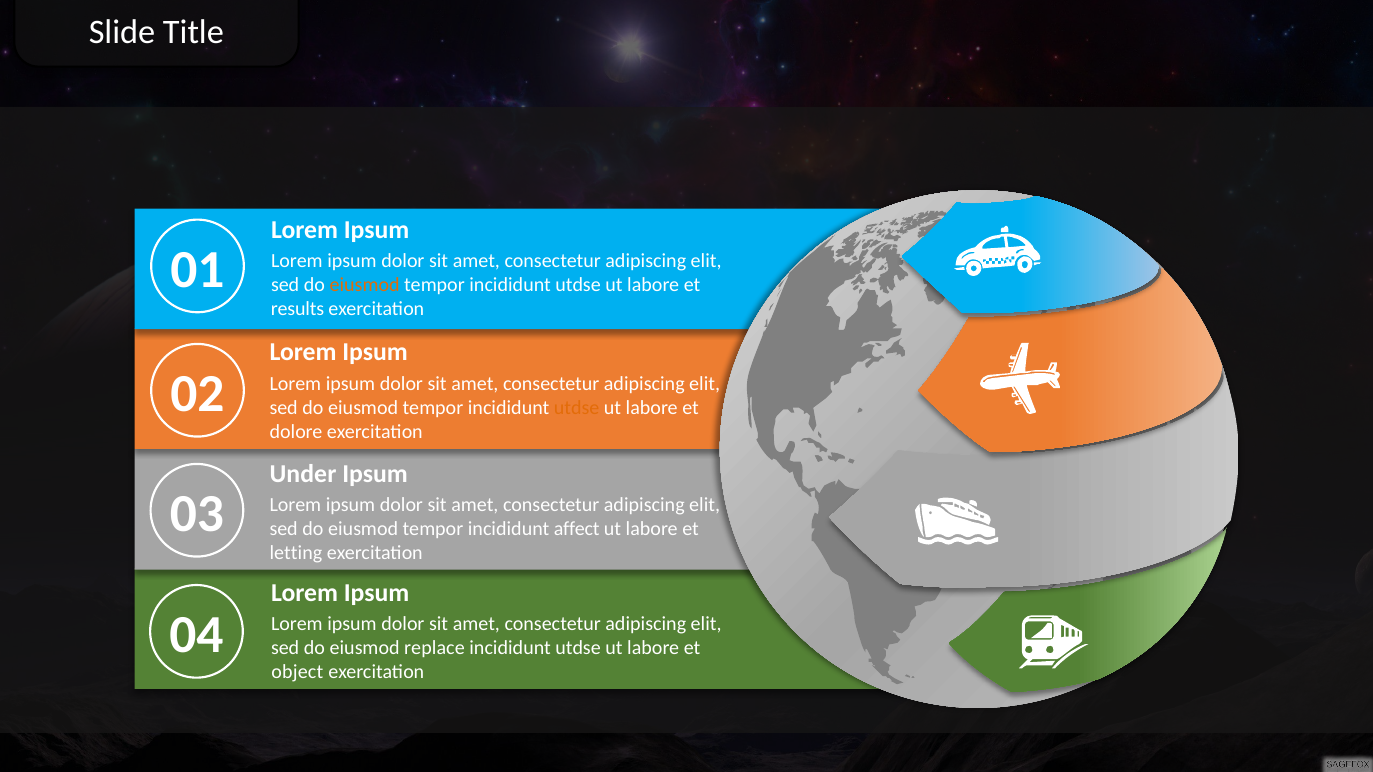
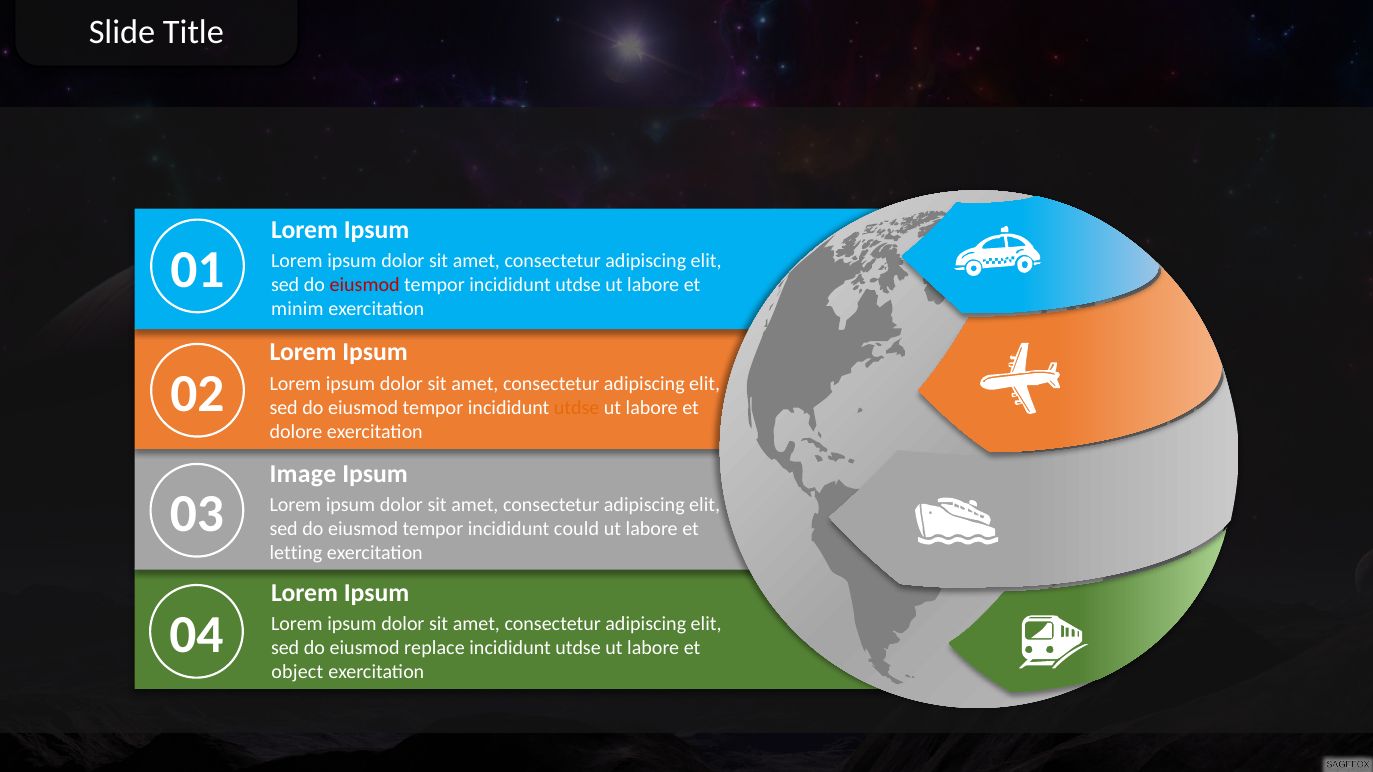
eiusmod colour: orange -> red (365, 285)
results: results -> minim (297, 309)
Under: Under -> Image (303, 474)
affect: affect -> could (577, 529)
